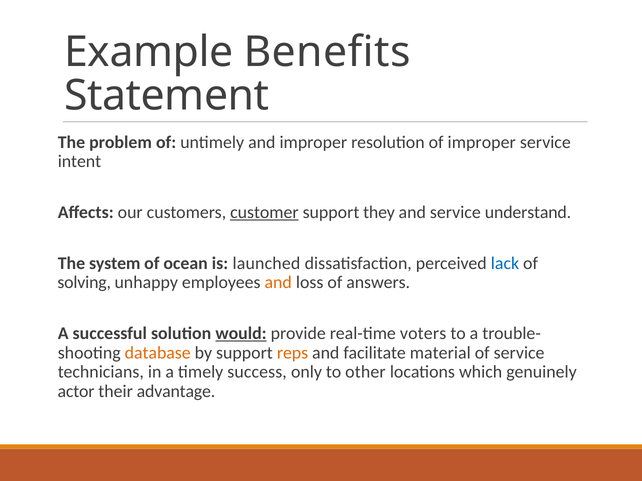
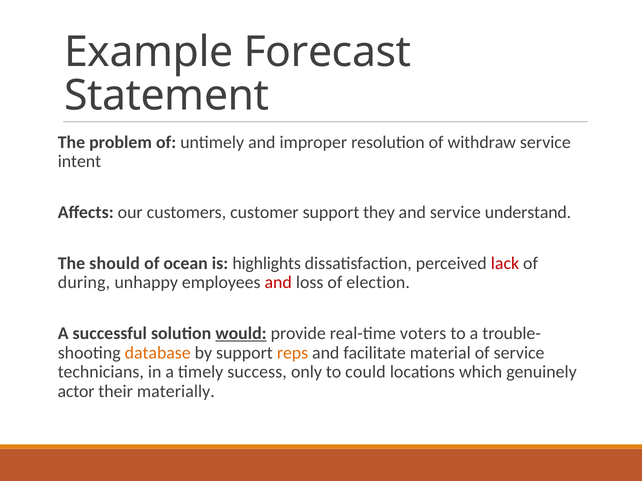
Benefits: Benefits -> Forecast (327, 52)
of improper: improper -> withdraw (482, 142)
customer underline: present -> none (264, 213)
system: system -> should (115, 264)
launched: launched -> highlights (267, 264)
lack colour: blue -> red (505, 264)
solving: solving -> during (84, 283)
and colour: orange -> red (278, 283)
answers: answers -> election (378, 283)
other: other -> could (365, 372)
advantage: advantage -> materially (176, 392)
